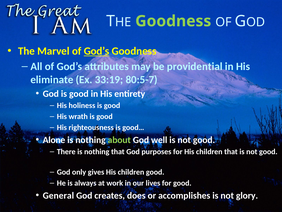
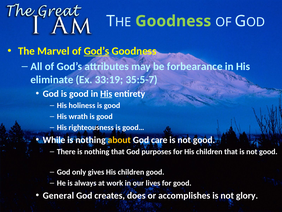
providential: providential -> forbearance (195, 66)
80:5-7: 80:5-7 -> 35:5-7 (142, 80)
His underline: none -> present (106, 93)
Alone: Alone -> While (54, 140)
about colour: light green -> yellow (119, 140)
well: well -> care (159, 140)
